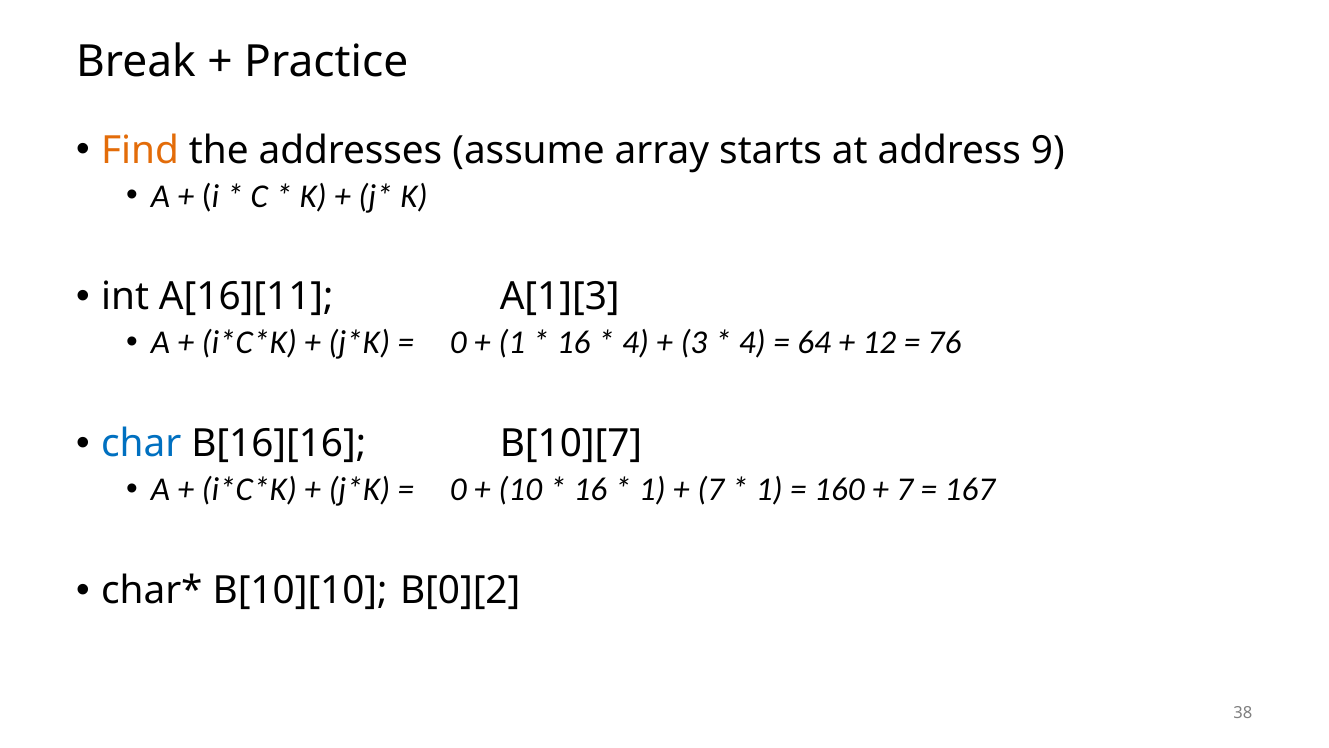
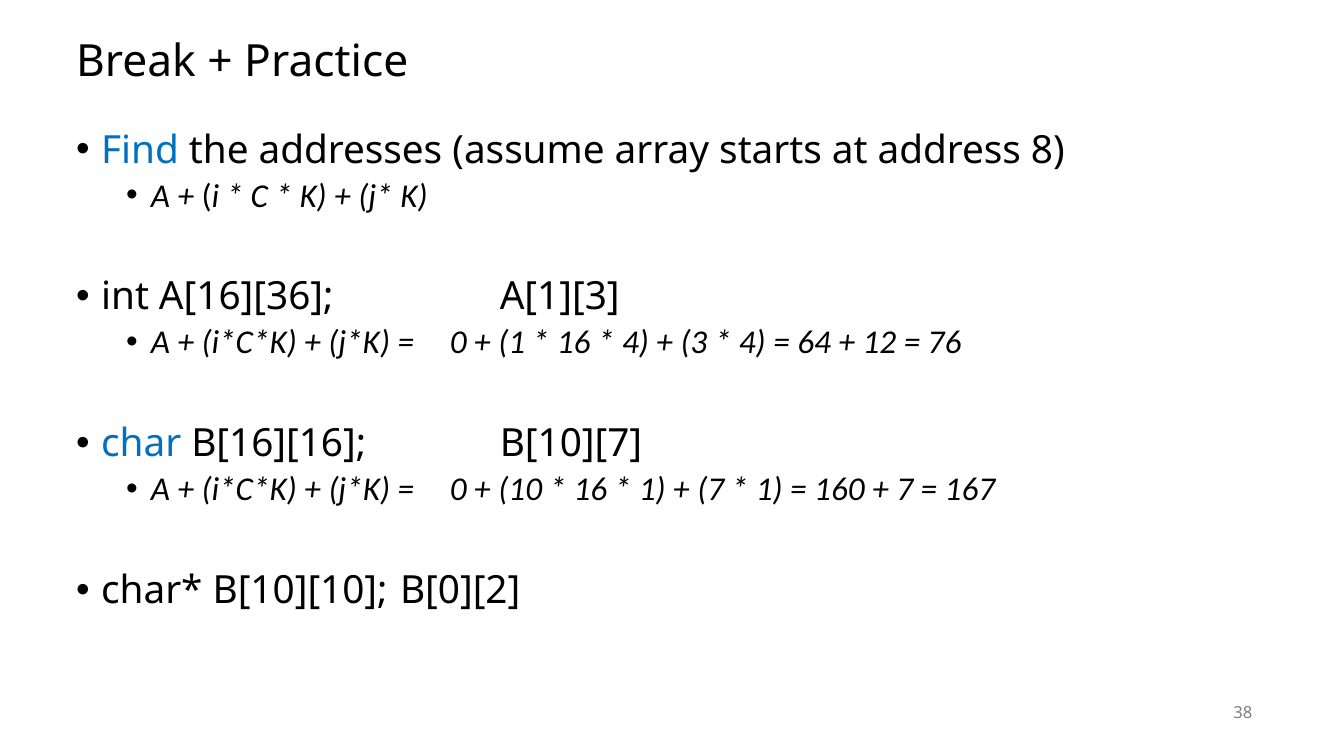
Find colour: orange -> blue (140, 150)
9: 9 -> 8 (1048, 150)
A[16][11: A[16][11 -> A[16][36 (246, 297)
